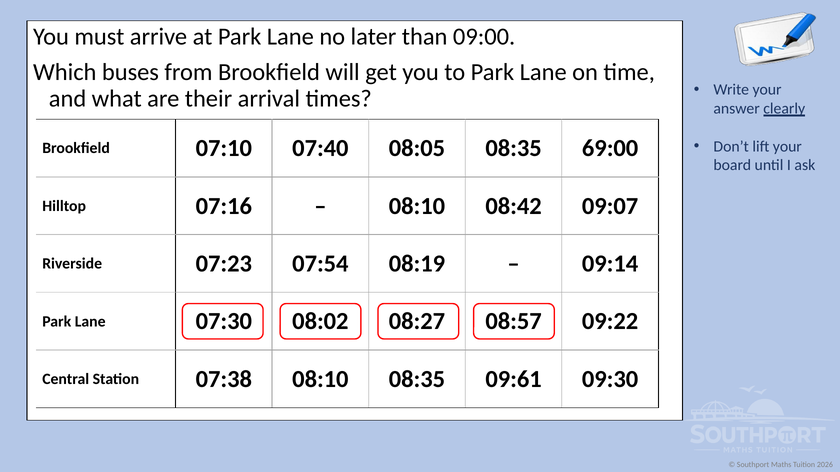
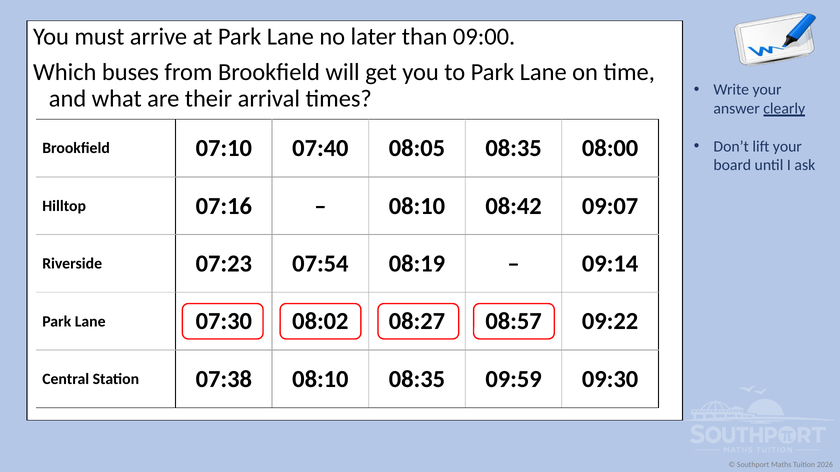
69:00: 69:00 -> 08:00 (610, 148)
09:61: 09:61 -> 09:59 (514, 379)
